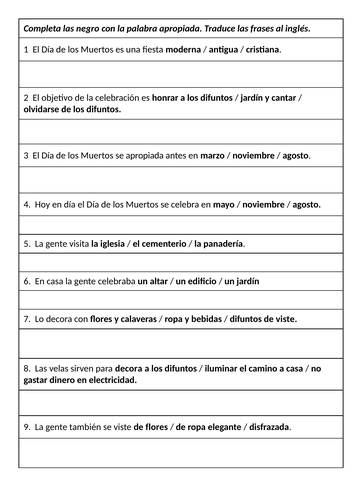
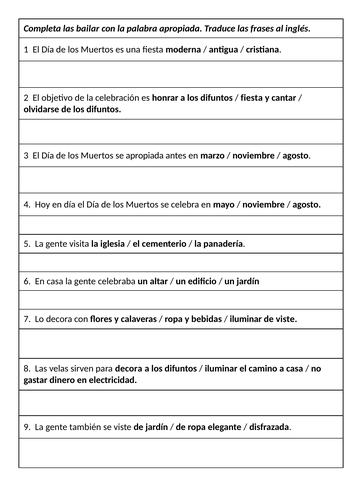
negro: negro -> bailar (88, 28)
jardín: jardín -> fiesta (252, 98)
difuntos: difuntos -> iluminar (246, 319)
de flores: flores -> jardín (157, 427)
